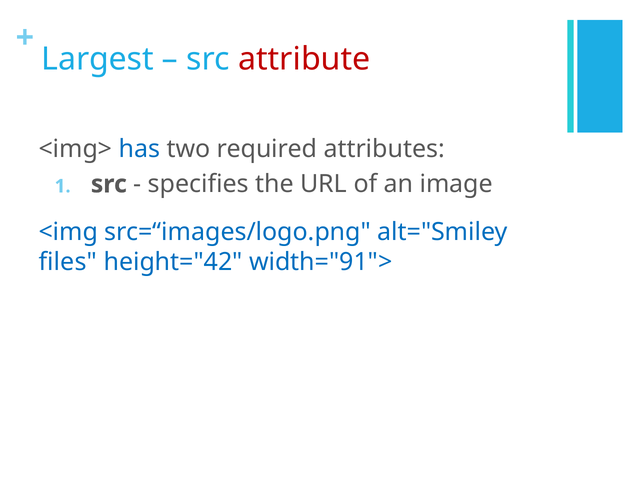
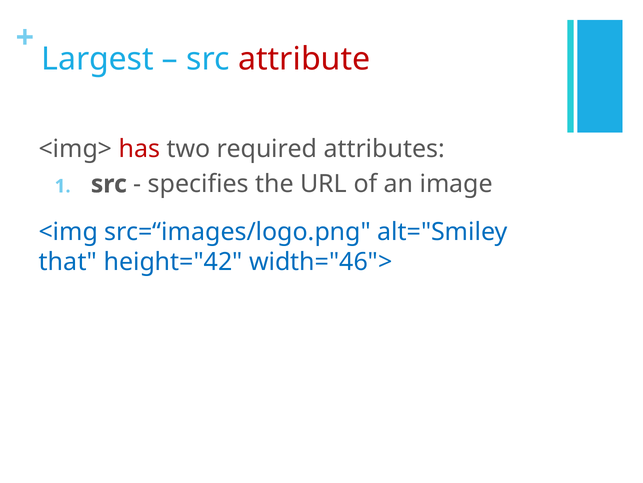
has colour: blue -> red (139, 149)
files: files -> that (68, 262)
width="91">: width="91"> -> width="46"> (321, 262)
